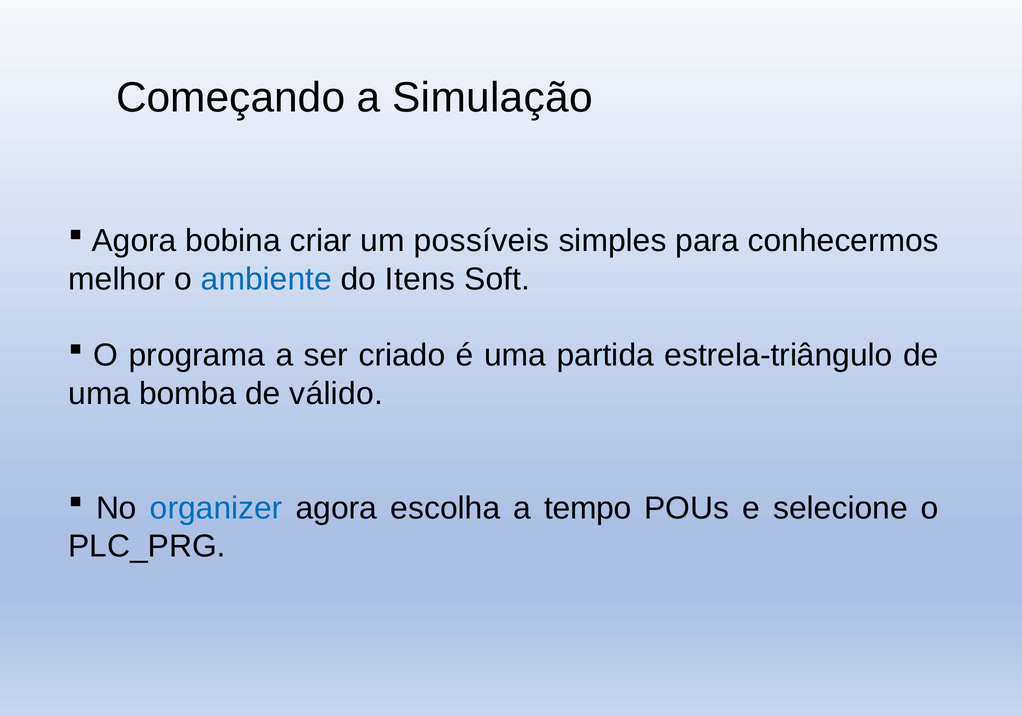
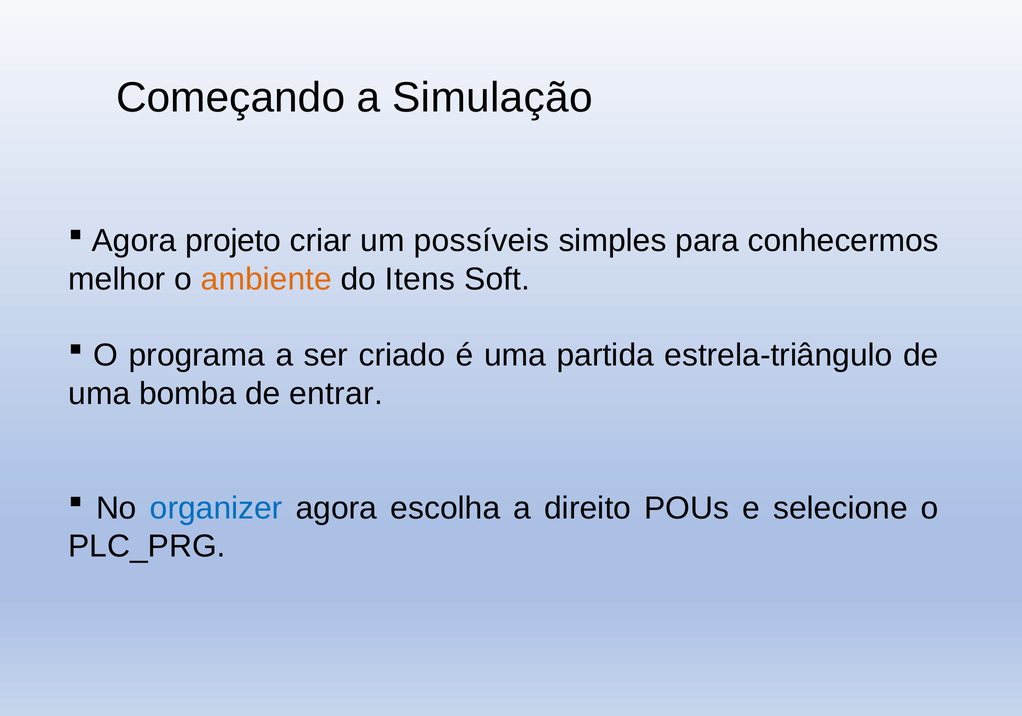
bobina: bobina -> projeto (233, 241)
ambiente colour: blue -> orange (266, 279)
válido: válido -> entrar (336, 394)
tempo: tempo -> direito (588, 508)
